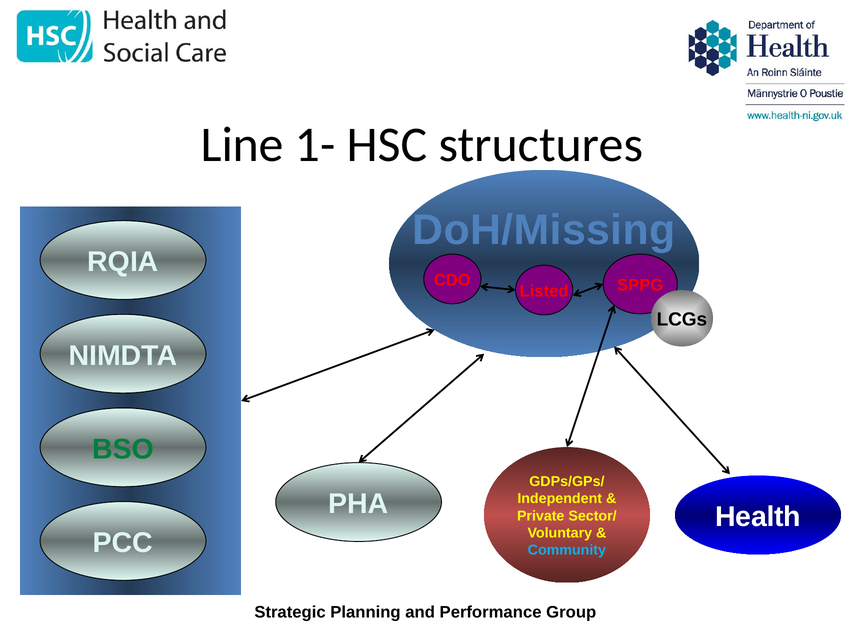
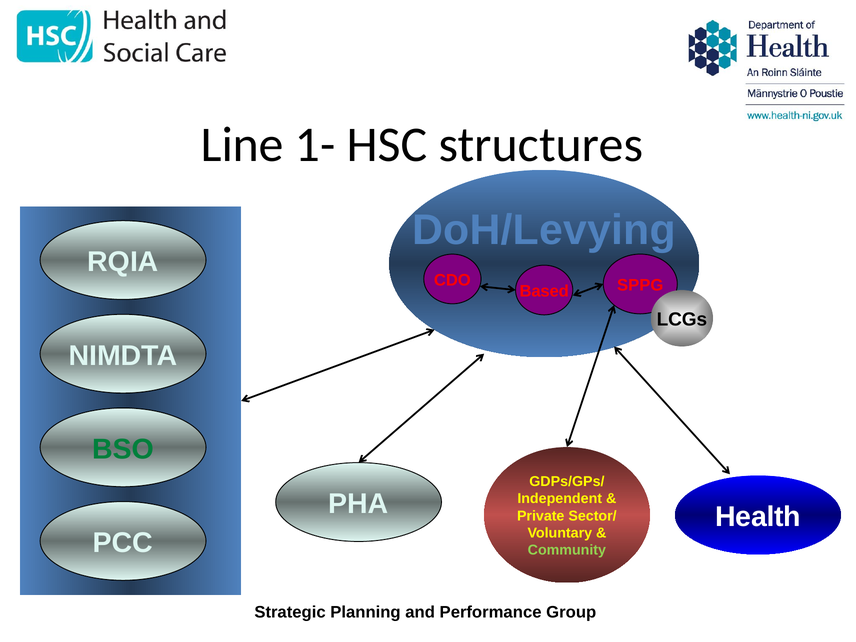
DoH/Missing: DoH/Missing -> DoH/Levying (544, 230)
Listed: Listed -> Based (544, 291)
Community colour: light blue -> light green (567, 550)
